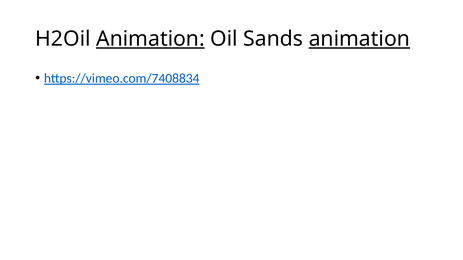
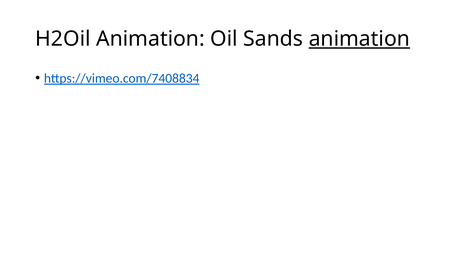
Animation underline: present -> none (150, 39)
